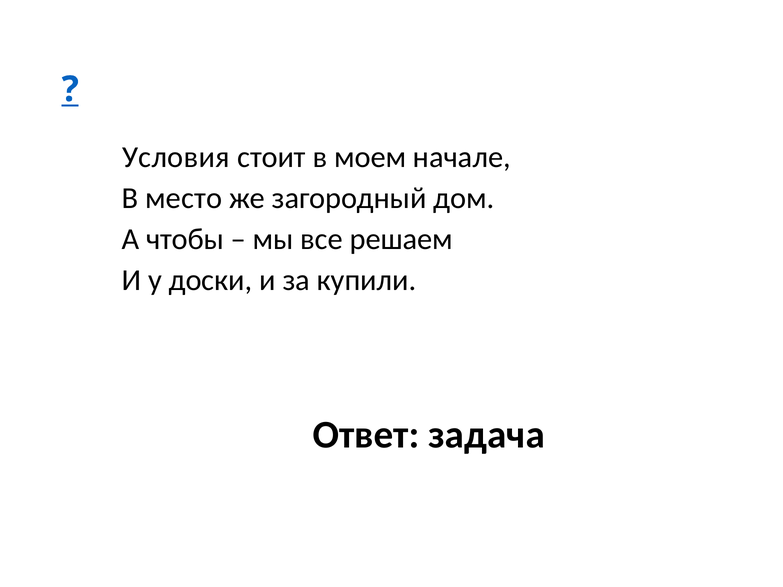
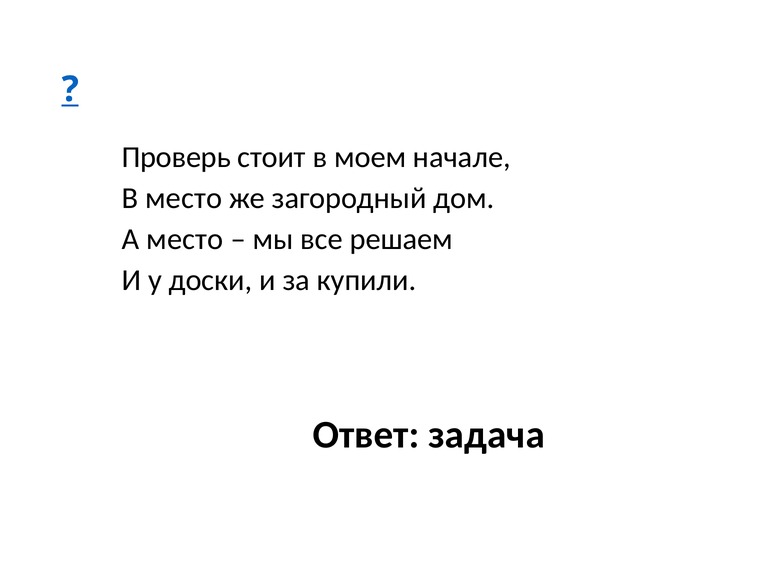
Условия: Условия -> Проверь (176, 157)
А чтобы: чтобы -> место (185, 239)
